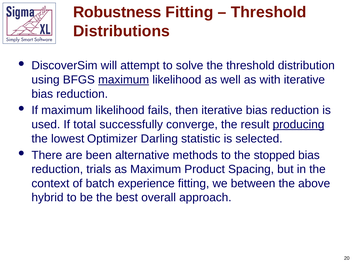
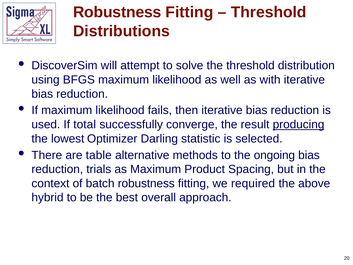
maximum underline: present -> none (124, 80)
been: been -> table (99, 155)
stopped: stopped -> ongoing (274, 155)
batch experience: experience -> robustness (146, 183)
between: between -> required (253, 183)
